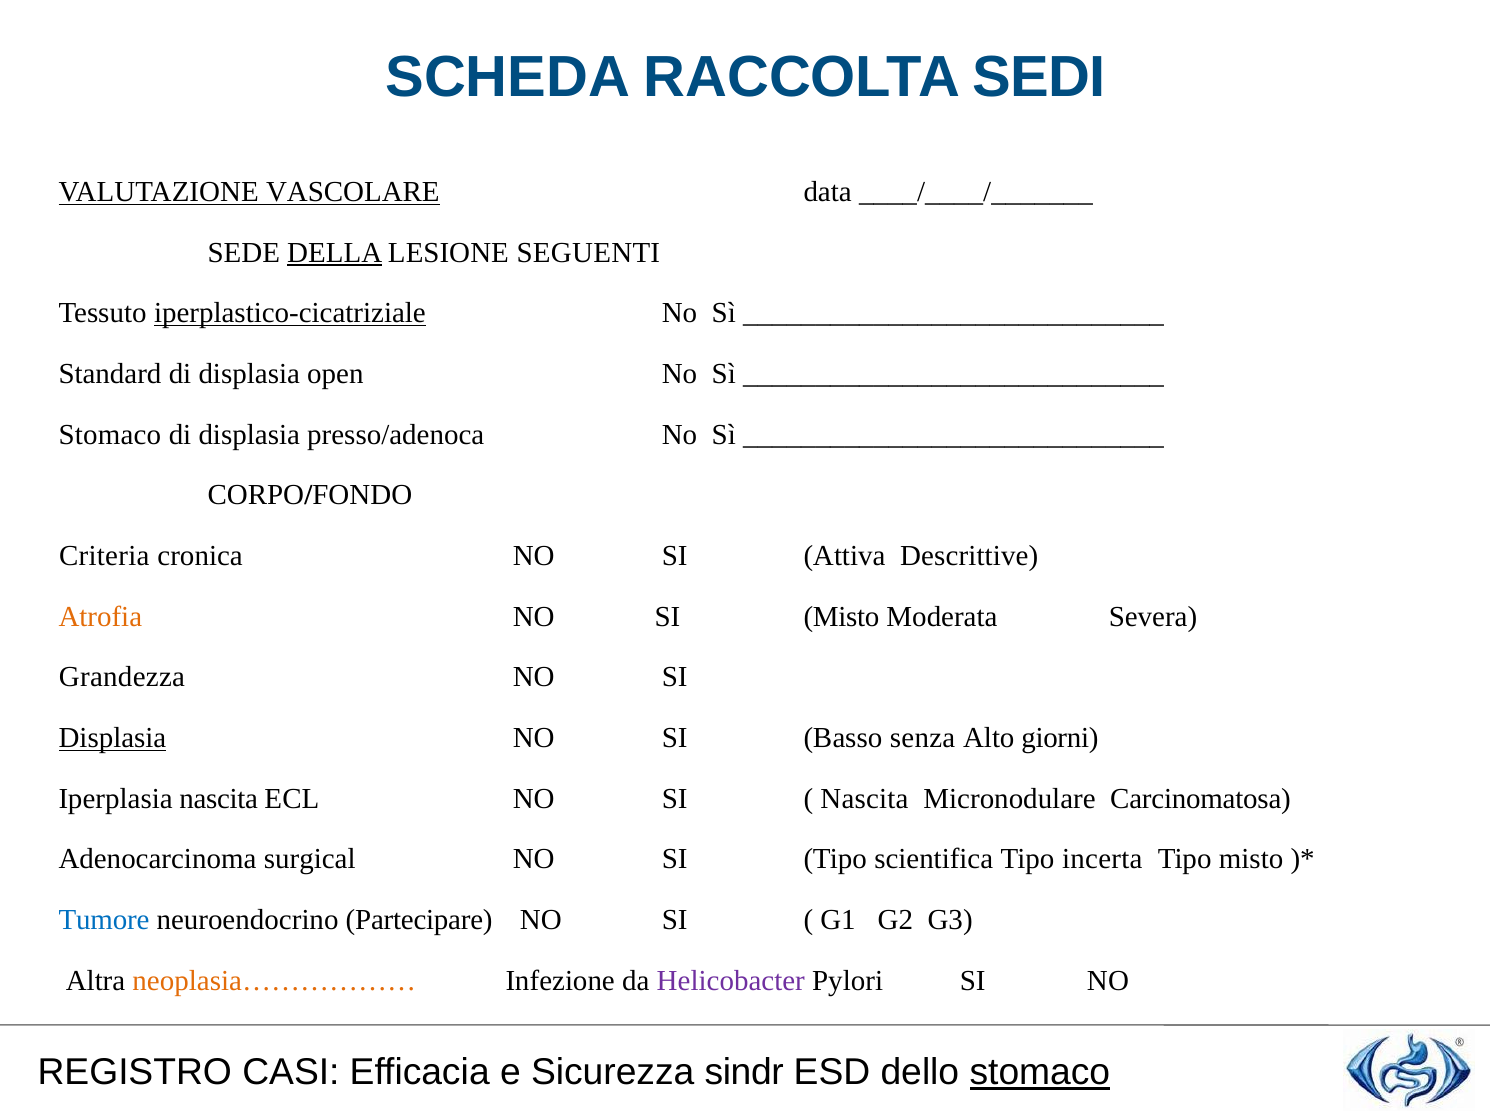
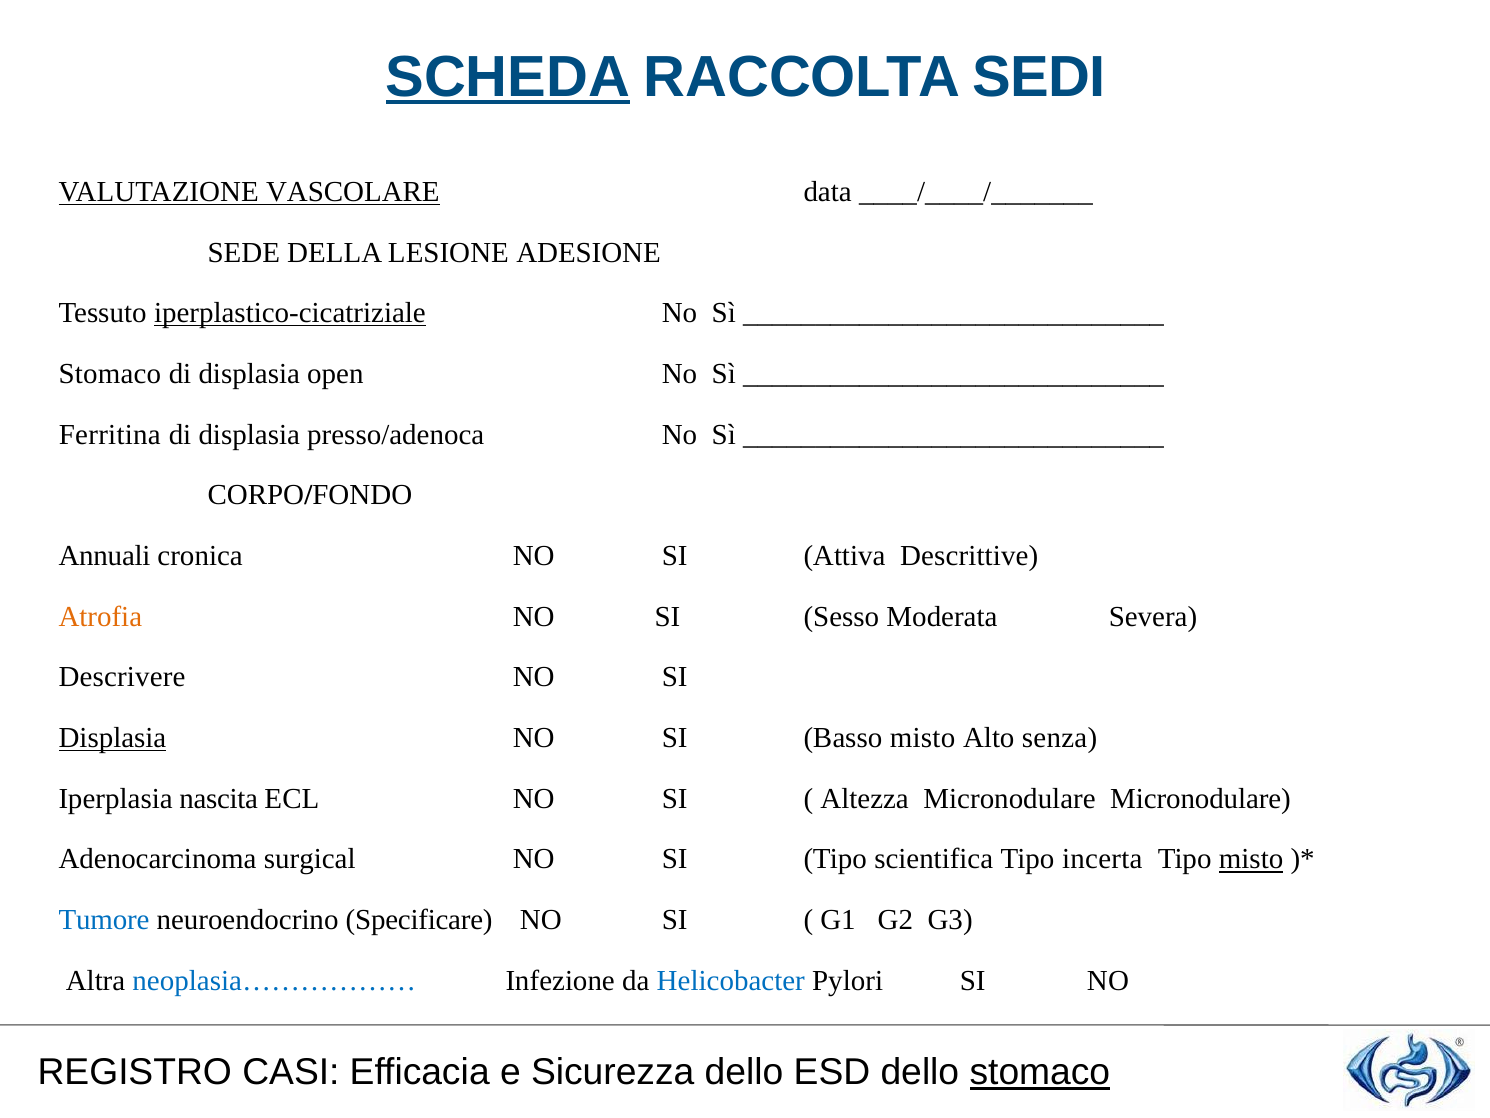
SCHEDA underline: none -> present (508, 77)
DELLA underline: present -> none (335, 252)
SEGUENTI: SEGUENTI -> ADESIONE (589, 252)
Standard: Standard -> Stomaco (110, 374)
Stomaco: Stomaco -> Ferritina (110, 434)
Criteria: Criteria -> Annuali (104, 556)
Misto: Misto -> Sesso (841, 616)
Grandezza: Grandezza -> Descrivere (122, 677)
senza: senza -> misto (923, 738)
giorni: giorni -> senza (1060, 738)
Nascita: Nascita -> Altezza (865, 798)
Micronodulare Carcinomatosa: Carcinomatosa -> Micronodulare (1200, 798)
misto underline: none -> present (1251, 859)
Partecipare: Partecipare -> Specificare (419, 920)
neoplasia……………… colour: orange -> blue (274, 980)
Helicobacter colour: purple -> blue (731, 980)
Sicurezza sindr: sindr -> dello (744, 1072)
